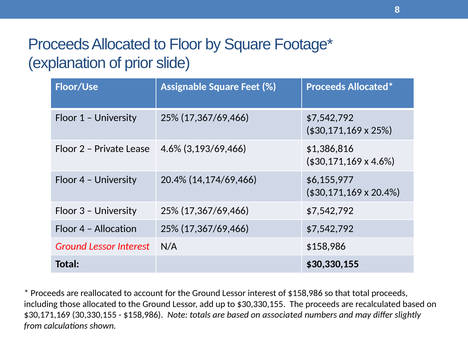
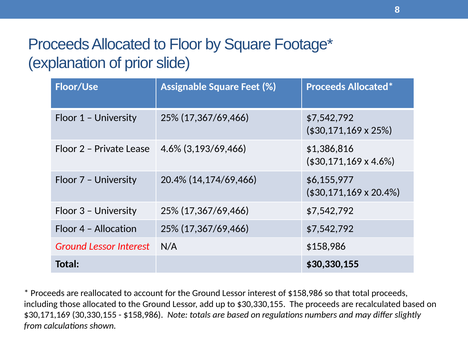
4: 4 -> 7 (82, 180)
associated: associated -> regulations (282, 315)
